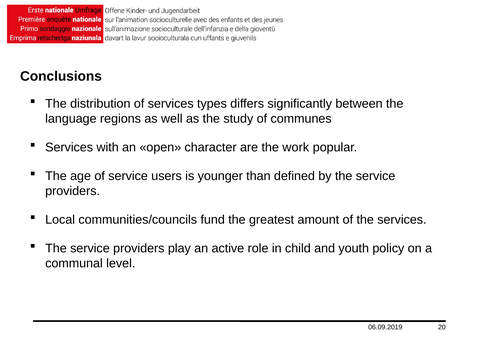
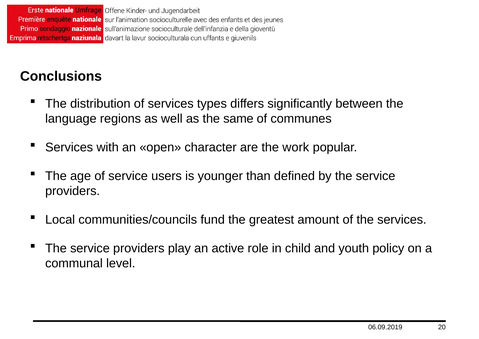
study: study -> same (238, 119)
